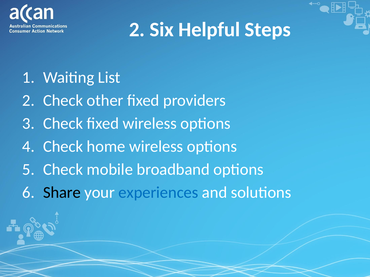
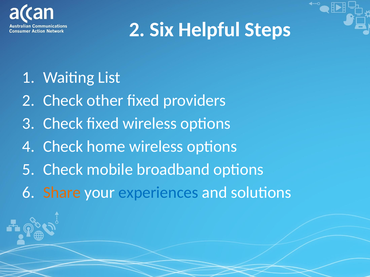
Share colour: black -> orange (62, 193)
